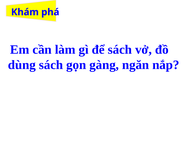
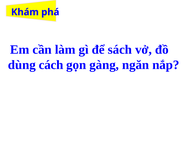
dùng sách: sách -> cách (51, 65)
